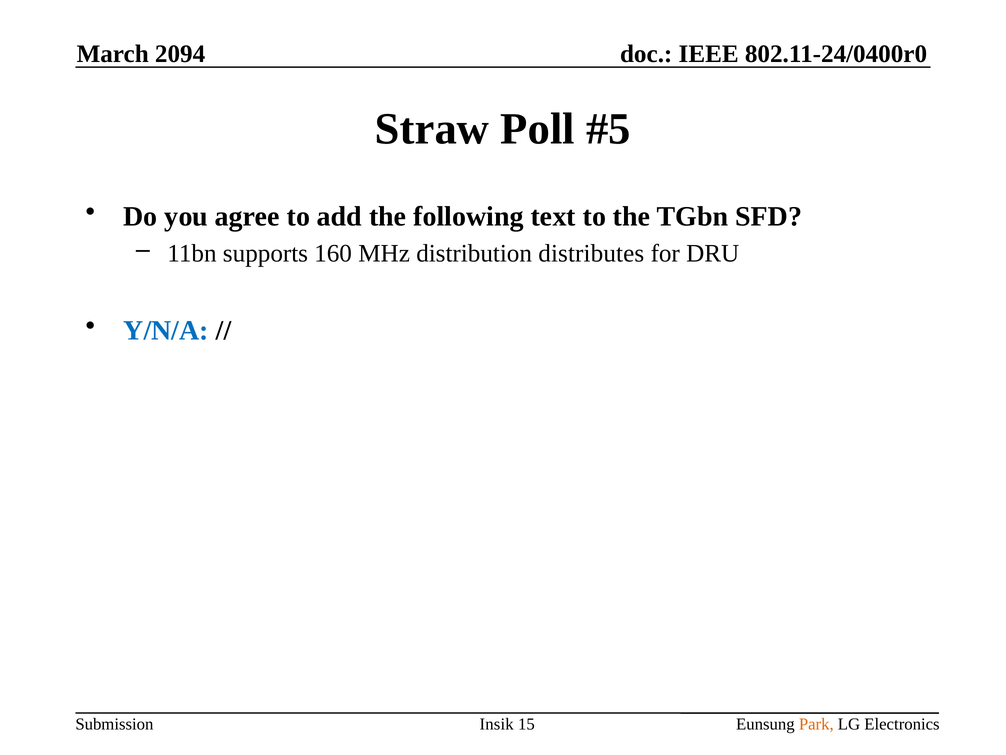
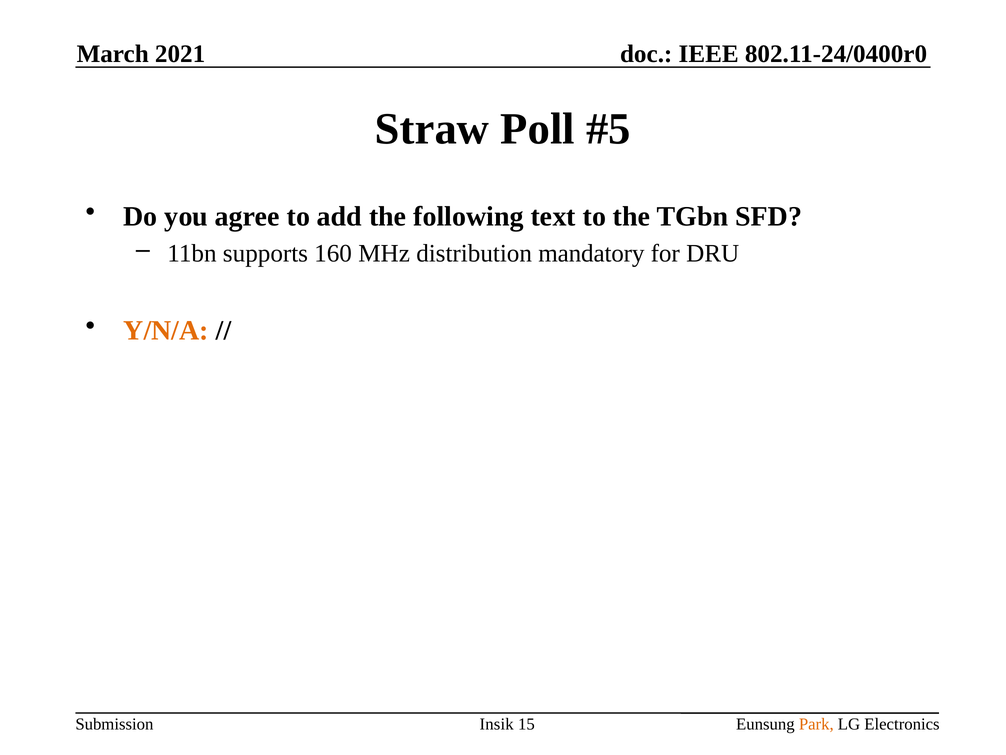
2094: 2094 -> 2021 (180, 54)
distributes: distributes -> mandatory (591, 253)
Y/N/A colour: blue -> orange (166, 330)
